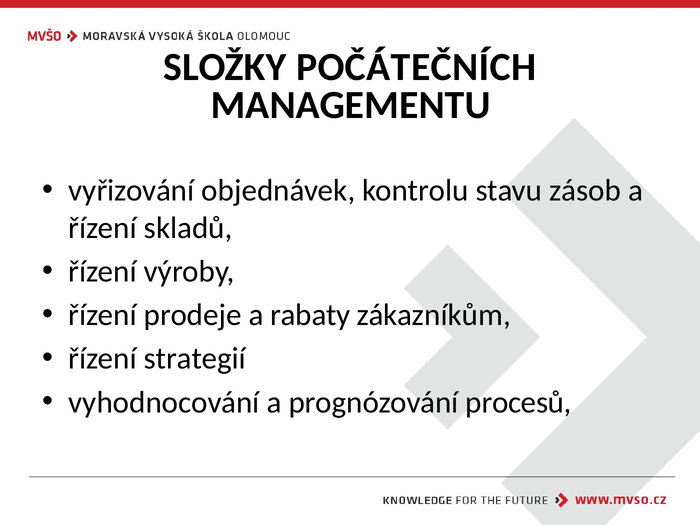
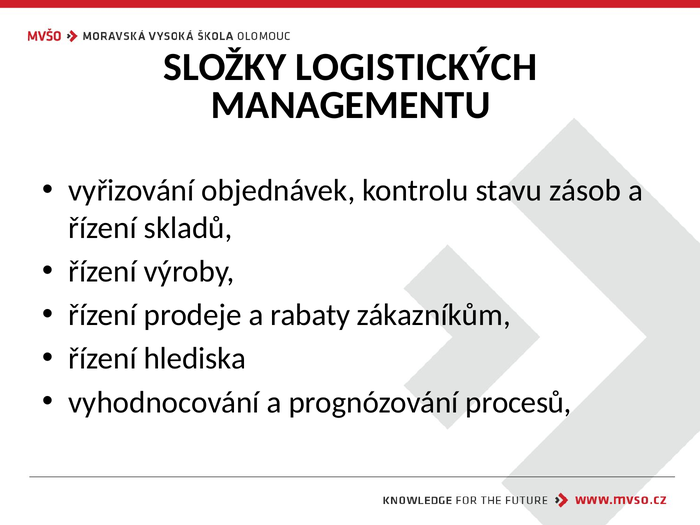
POČÁTEČNÍCH: POČÁTEČNÍCH -> LOGISTICKÝCH (416, 67)
strategií: strategií -> hlediska (195, 359)
